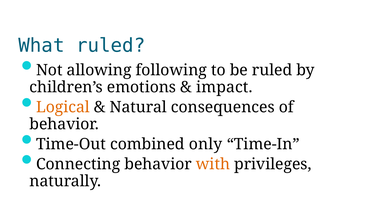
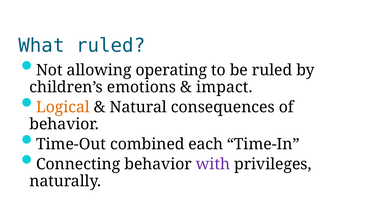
following: following -> operating (171, 70)
only: only -> each (206, 144)
with colour: orange -> purple (213, 164)
